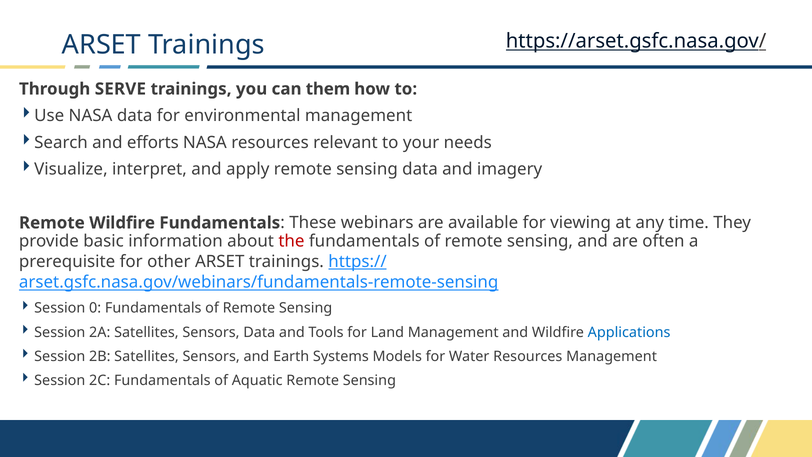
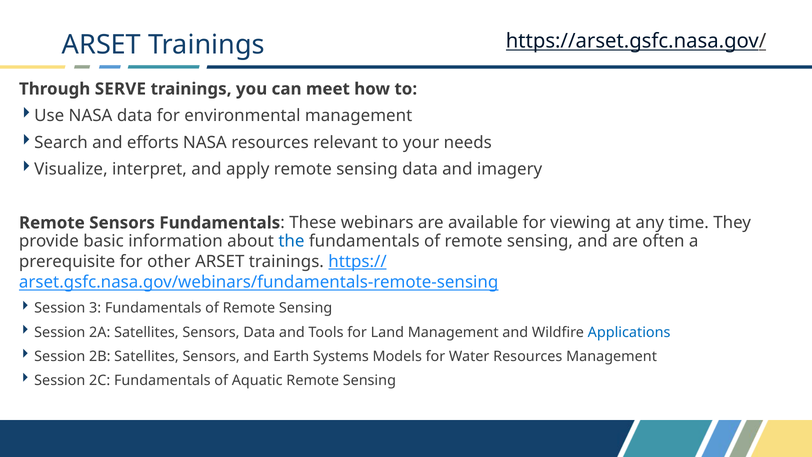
them: them -> meet (328, 89)
Remote Wildfire: Wildfire -> Sensors (122, 223)
the colour: red -> blue (291, 241)
0: 0 -> 3 (95, 308)
